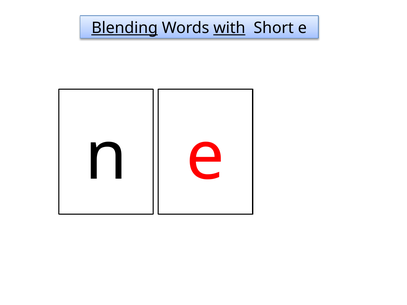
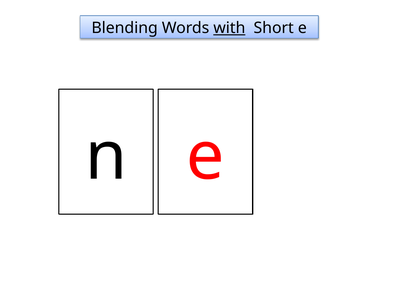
Blending underline: present -> none (125, 28)
